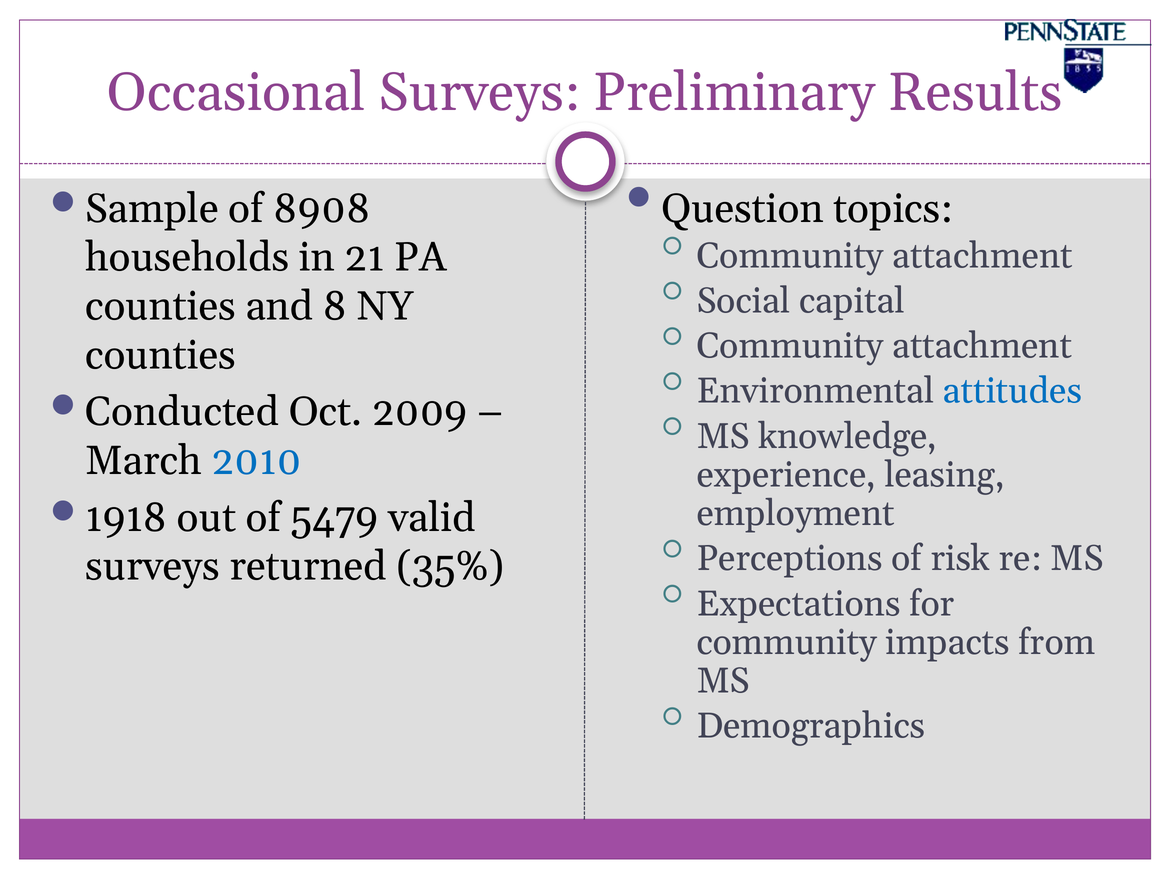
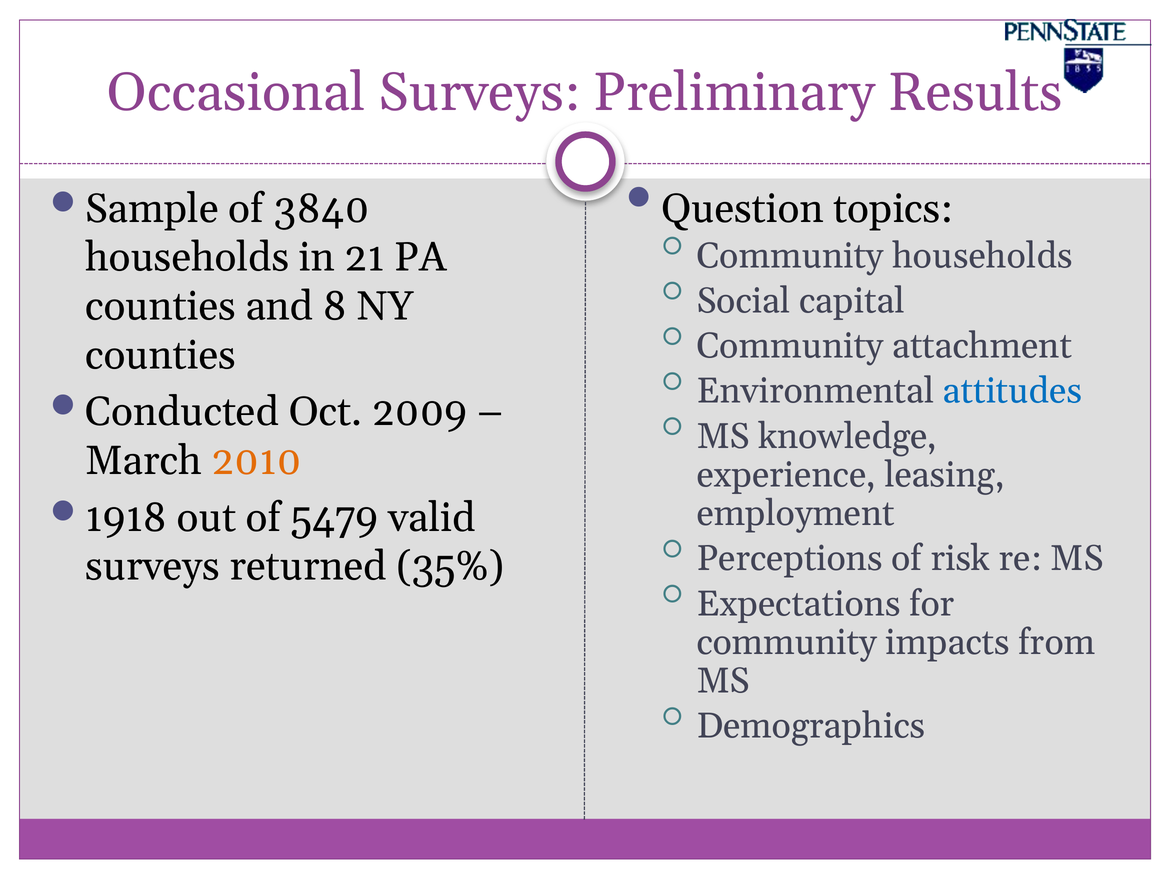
8908: 8908 -> 3840 (322, 209)
attachment: attachment -> households (982, 256)
2010 colour: blue -> orange (257, 460)
